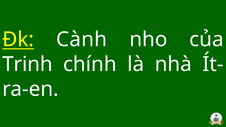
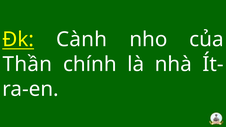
Trinh: Trinh -> Thần (27, 64)
